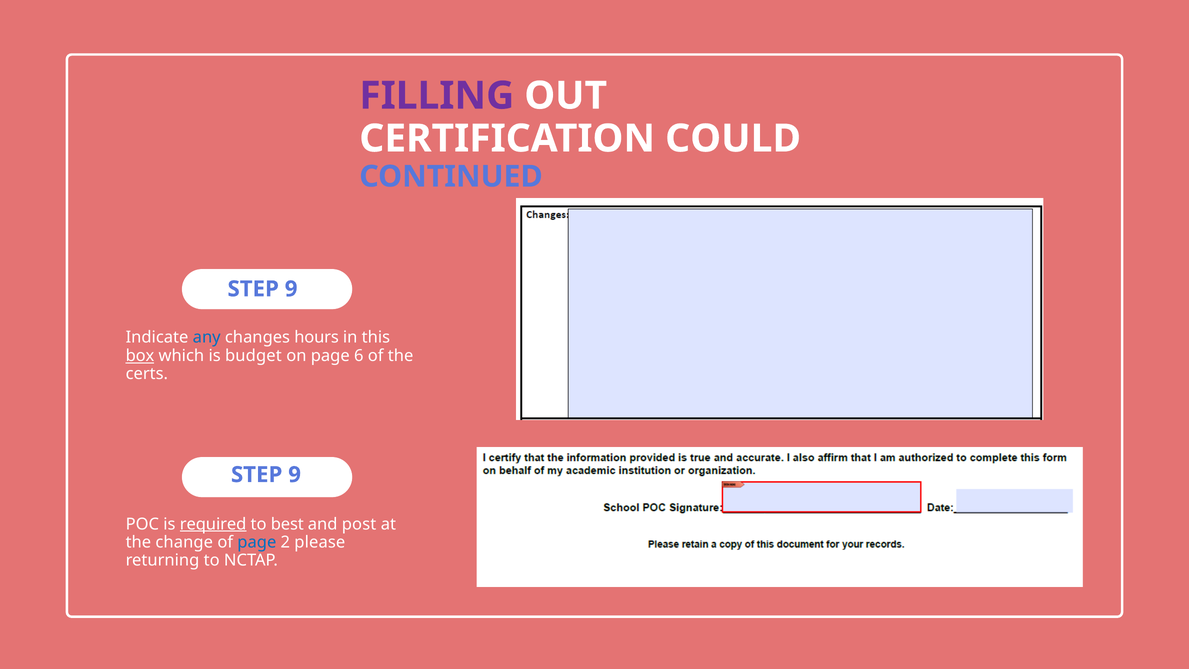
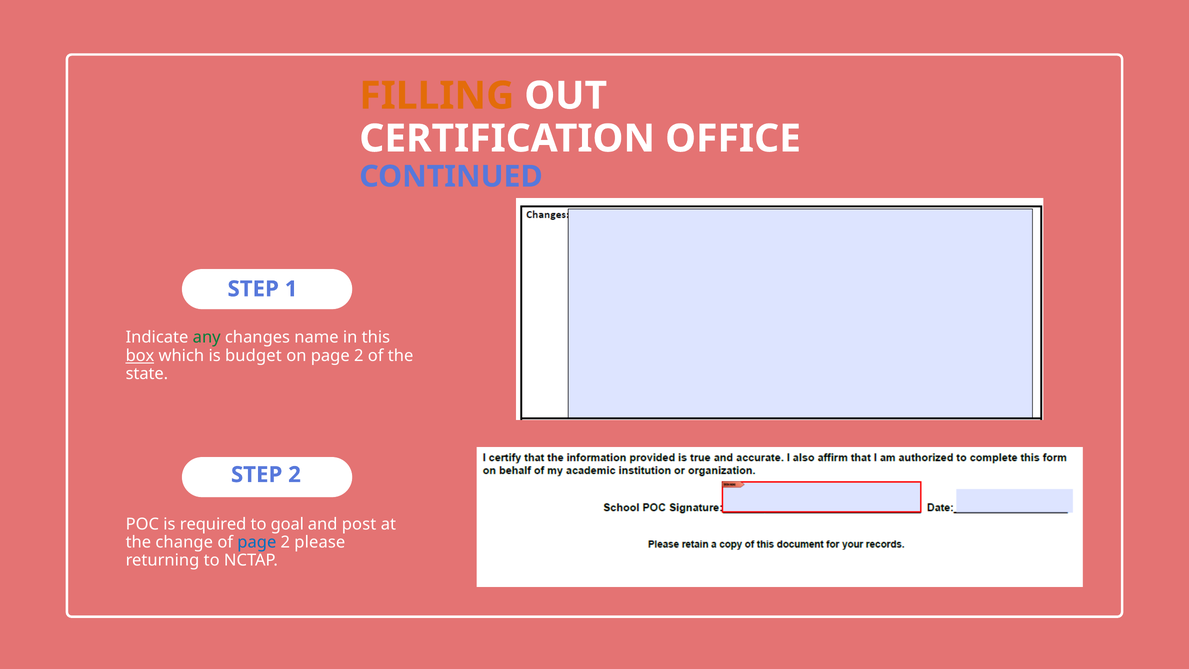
FILLING colour: purple -> orange (437, 96)
COULD: COULD -> OFFICE (733, 139)
9: 9 -> 1 (291, 289)
any colour: blue -> green (207, 337)
hours: hours -> name (316, 337)
on page 6: 6 -> 2 (359, 356)
certs: certs -> state (147, 374)
9: 9 -> 2 (295, 475)
required underline: present -> none (213, 524)
best: best -> goal (287, 524)
